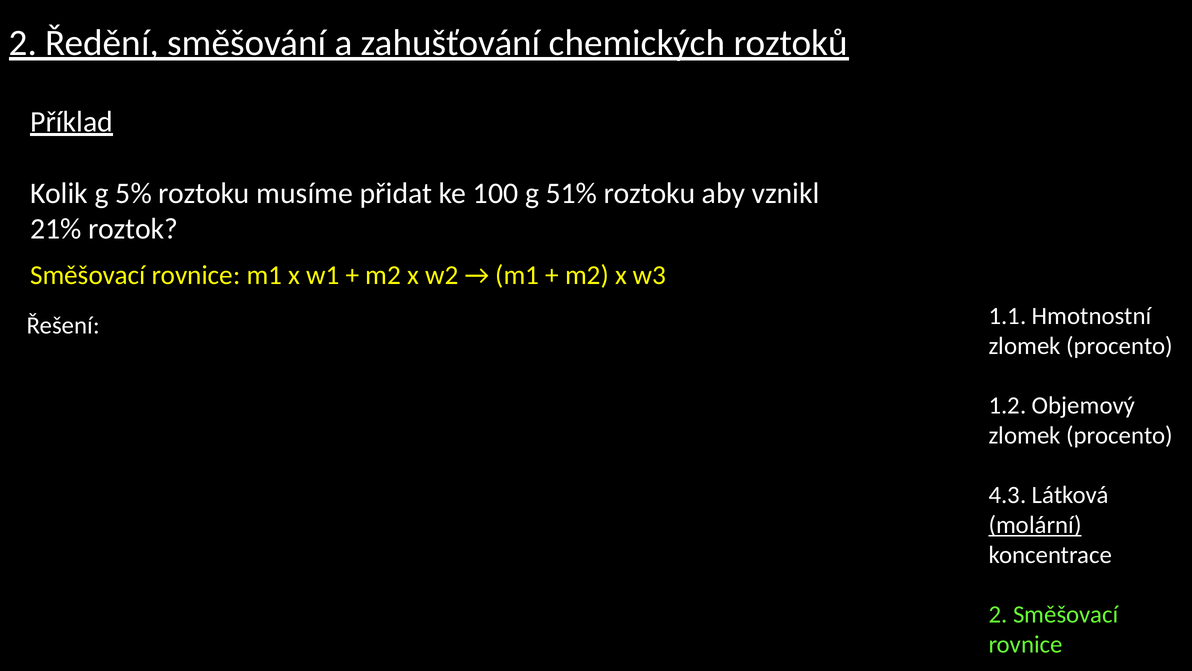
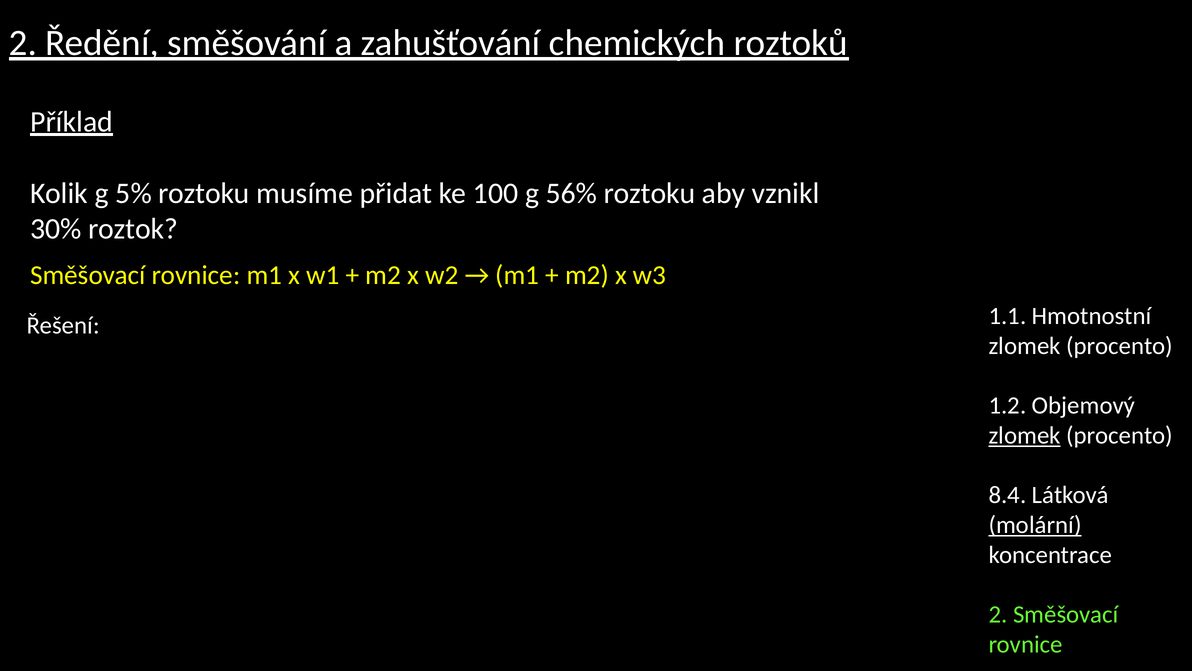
51%: 51% -> 56% (572, 193)
21%: 21% -> 30% (56, 229)
zlomek underline: none -> present (1025, 435)
4.3: 4.3 -> 8.4 (1007, 495)
